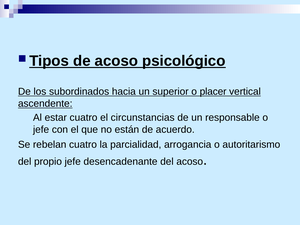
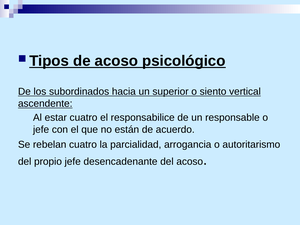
placer: placer -> siento (213, 92)
circunstancias: circunstancias -> responsabilice (143, 118)
